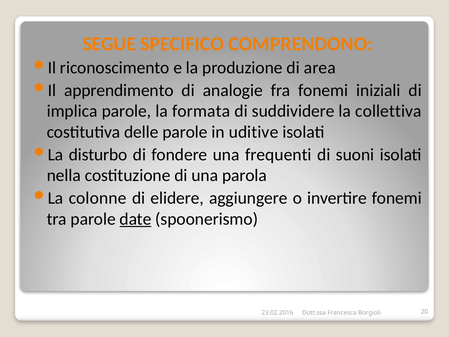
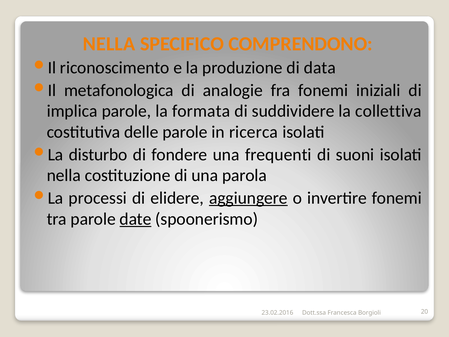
SEGUE: SEGUE -> NELLA (109, 44)
area: area -> data (320, 68)
apprendimento: apprendimento -> metafonologica (119, 90)
uditive: uditive -> ricerca (254, 132)
colonne: colonne -> processi (98, 198)
aggiungere underline: none -> present (248, 198)
